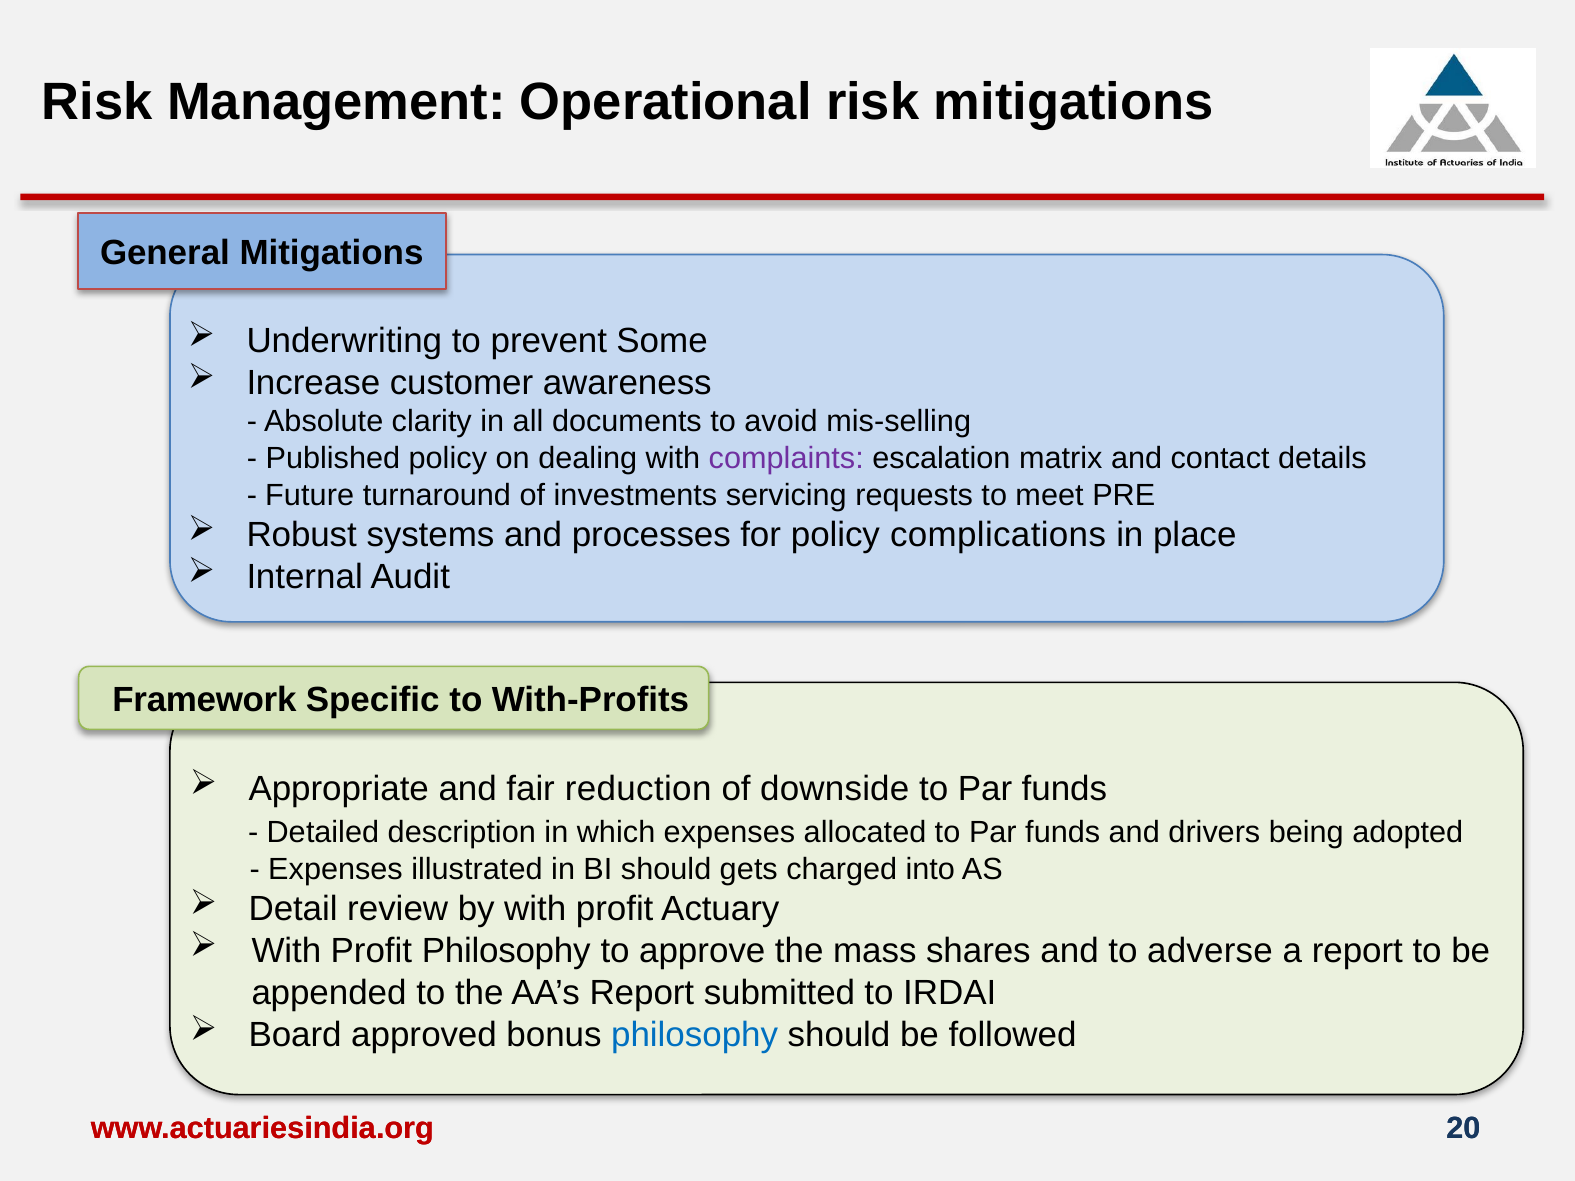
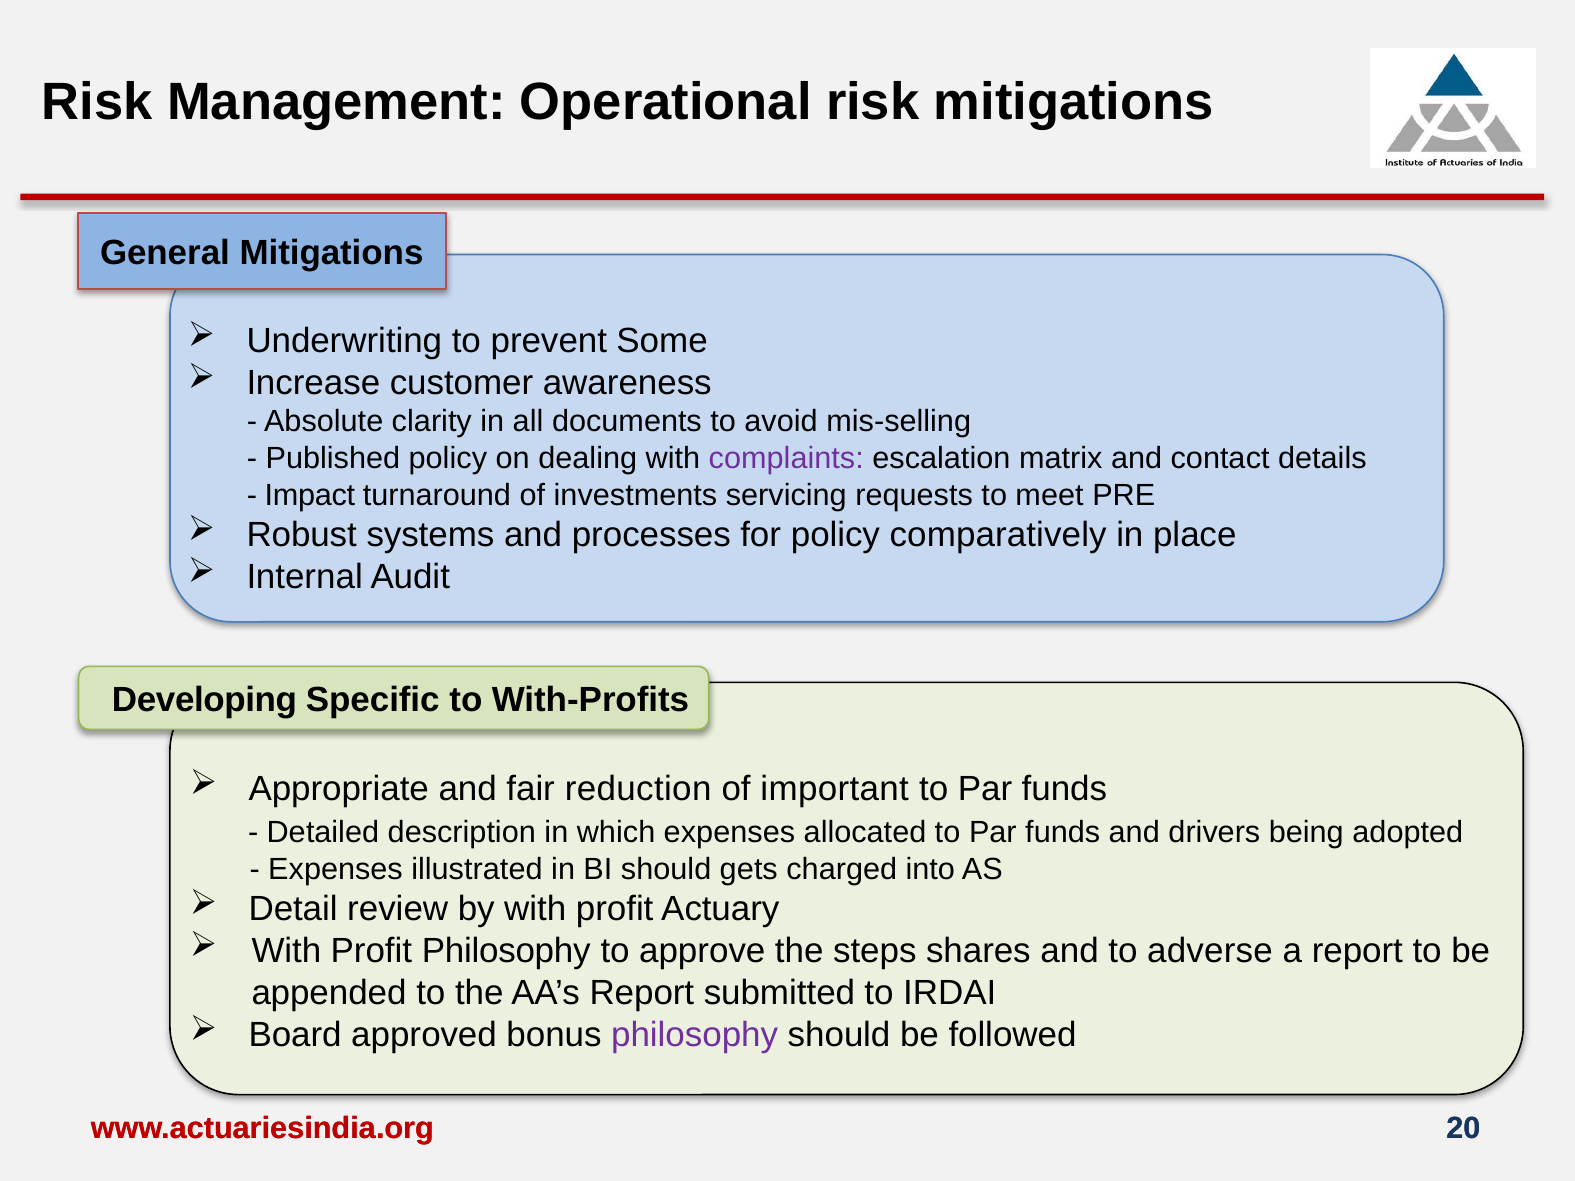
Future: Future -> Impact (310, 496)
complications: complications -> comparatively (998, 535)
Framework: Framework -> Developing (204, 700)
downside: downside -> important (835, 789)
mass: mass -> steps (875, 951)
philosophy colour: blue -> purple (695, 1035)
